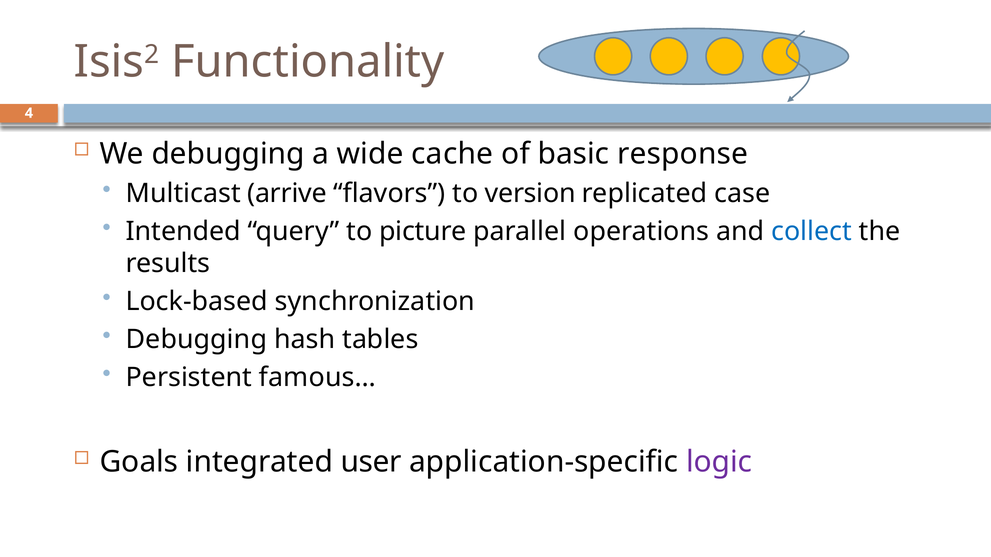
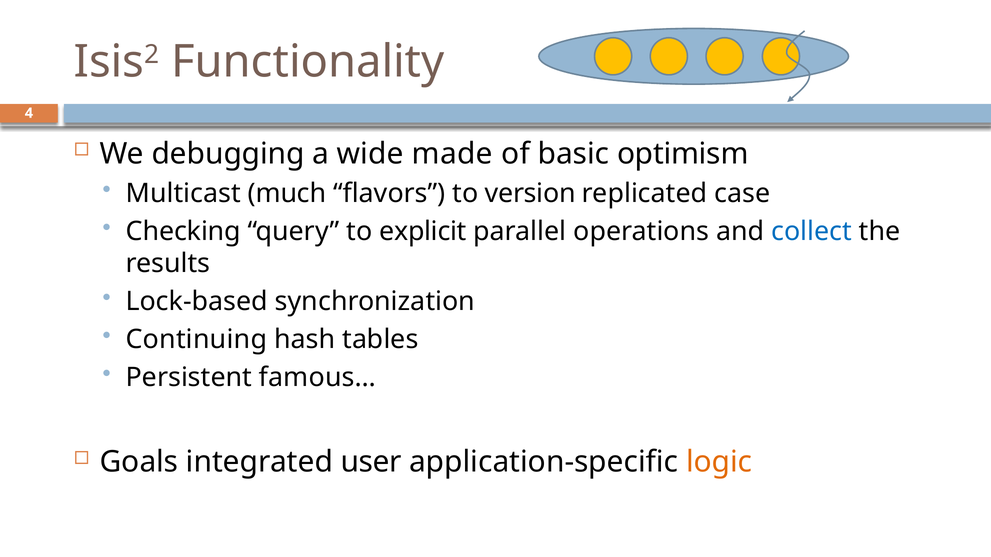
cache: cache -> made (452, 154)
response: response -> optimism (683, 154)
arrive: arrive -> much (287, 193)
Intended: Intended -> Checking (183, 231)
picture: picture -> explicit (423, 231)
Debugging: Debugging -> Continuing (196, 340)
logic colour: purple -> orange (719, 462)
